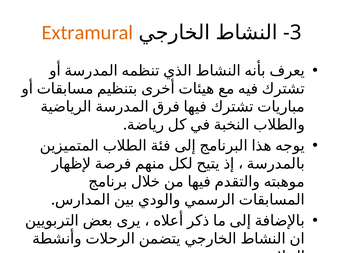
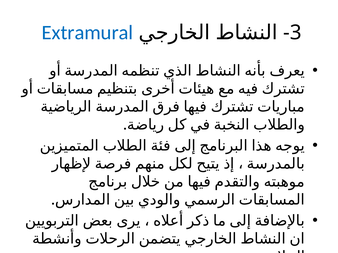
Extramural colour: orange -> blue (87, 33)
